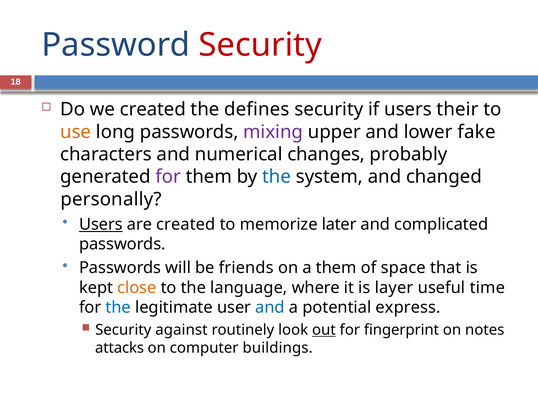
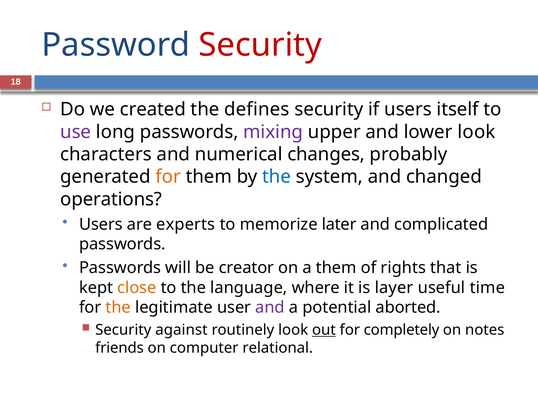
their: their -> itself (458, 109)
use colour: orange -> purple (76, 132)
lower fake: fake -> look (477, 132)
for colour: purple -> orange (168, 177)
personally: personally -> operations (111, 199)
Users underline: present -> none (101, 224)
are created: created -> experts (186, 224)
friends: friends -> creator (246, 268)
space: space -> rights (403, 268)
the colour: blue -> orange (118, 307)
and colour: blue -> purple (270, 307)
express: express -> aborted (408, 307)
fingerprint: fingerprint -> completely (402, 329)
attacks: attacks -> friends (120, 347)
buildings: buildings -> relational (278, 347)
